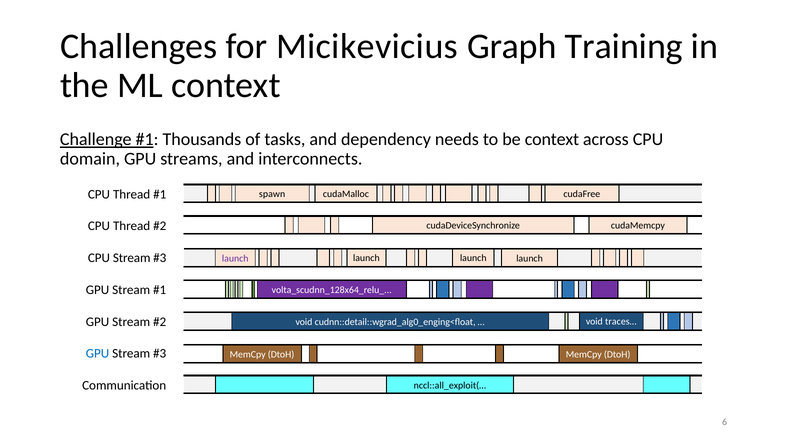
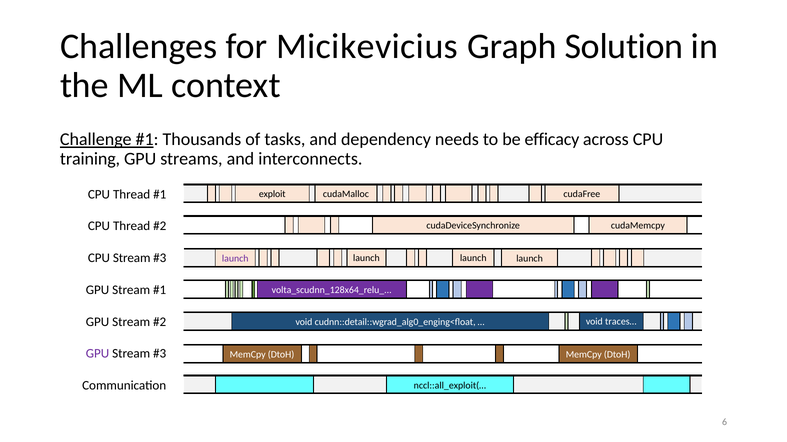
Training: Training -> Solution (624, 47)
be context: context -> efficacy (552, 140)
domain: domain -> training (90, 159)
spawn: spawn -> exploit (272, 194)
GPU colour: blue -> purple (98, 354)
